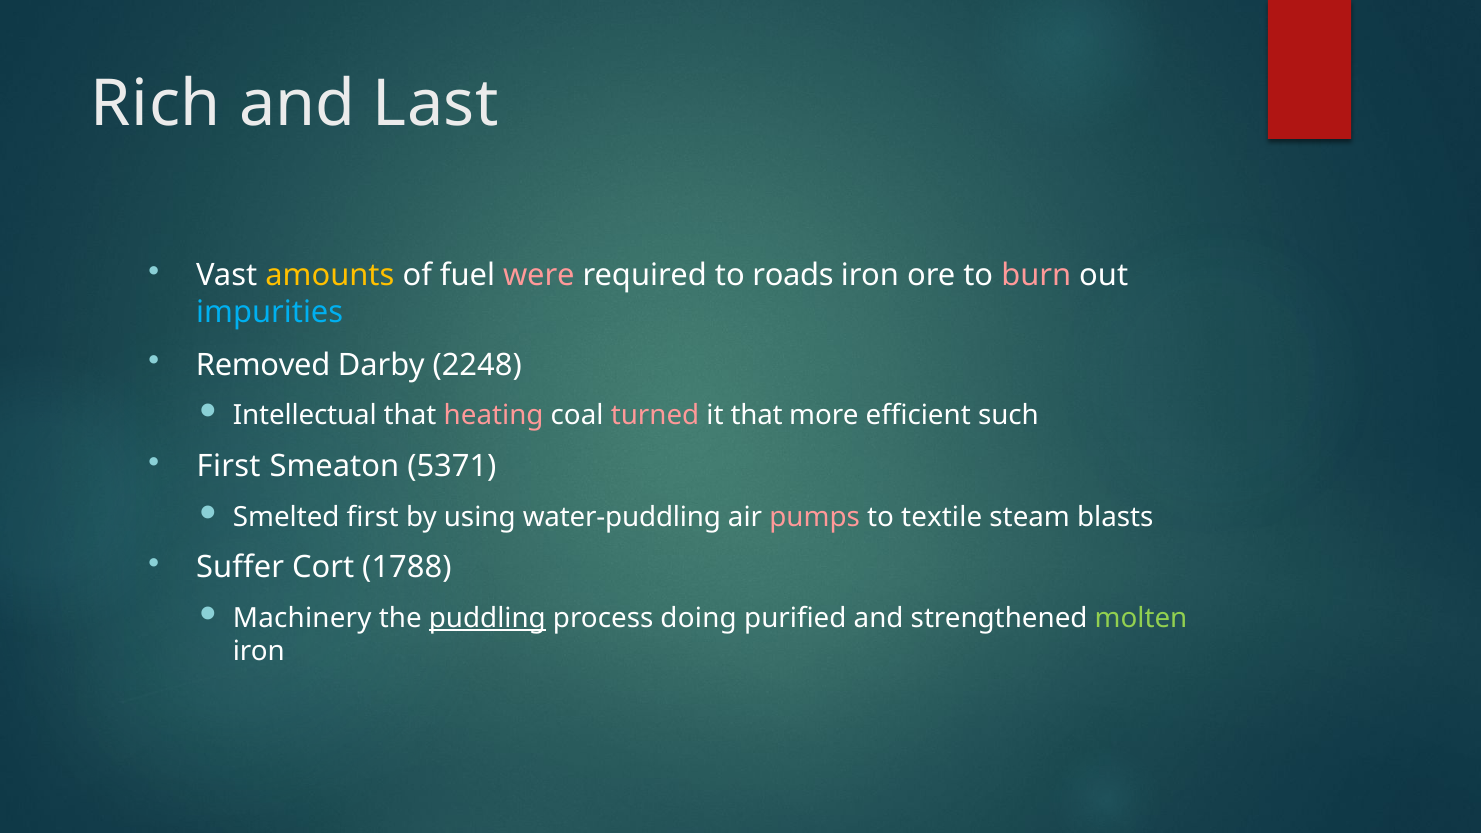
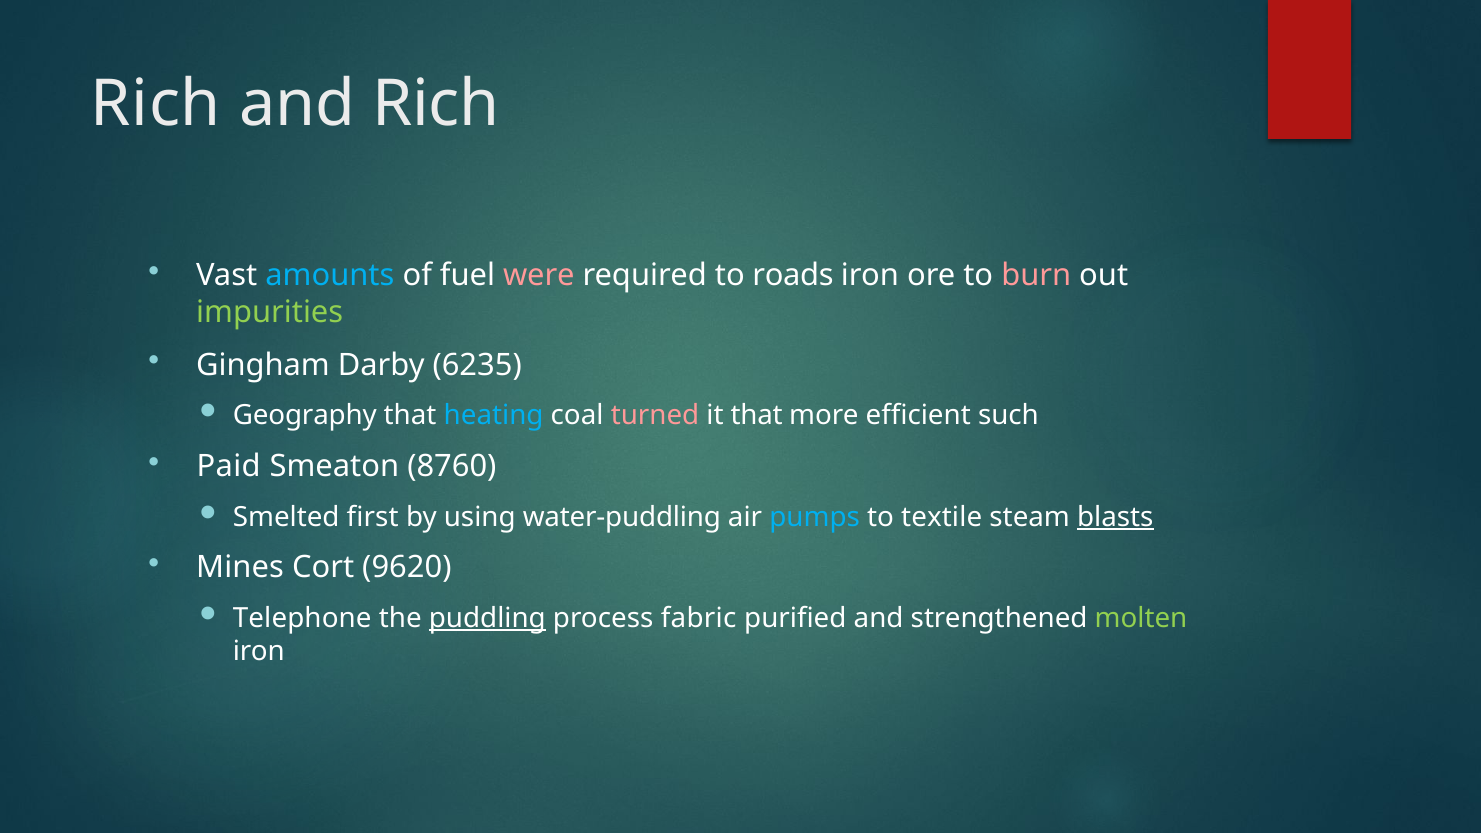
and Last: Last -> Rich (436, 104)
amounts colour: yellow -> light blue (330, 276)
impurities colour: light blue -> light green (270, 313)
Removed: Removed -> Gingham (263, 365)
2248: 2248 -> 6235 (477, 365)
Intellectual: Intellectual -> Geography (305, 416)
heating colour: pink -> light blue (494, 416)
First: First -> Paid (229, 467)
5371: 5371 -> 8760 (452, 467)
pumps colour: pink -> light blue (815, 517)
blasts underline: none -> present (1115, 517)
Suffer: Suffer -> Mines (240, 568)
1788: 1788 -> 9620 (407, 568)
Machinery: Machinery -> Telephone (302, 618)
doing: doing -> fabric (699, 618)
